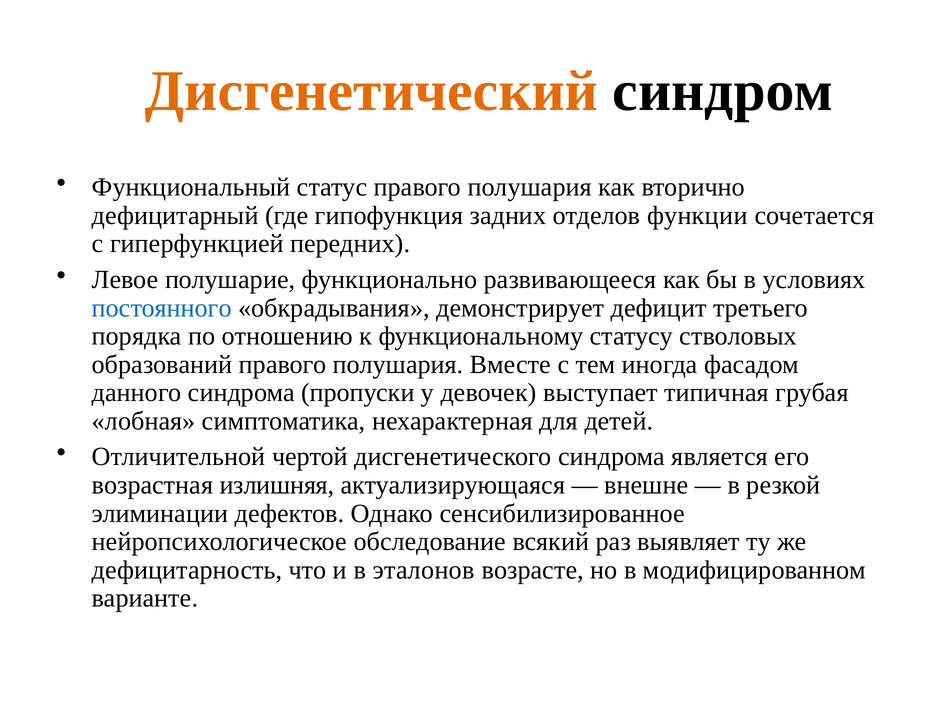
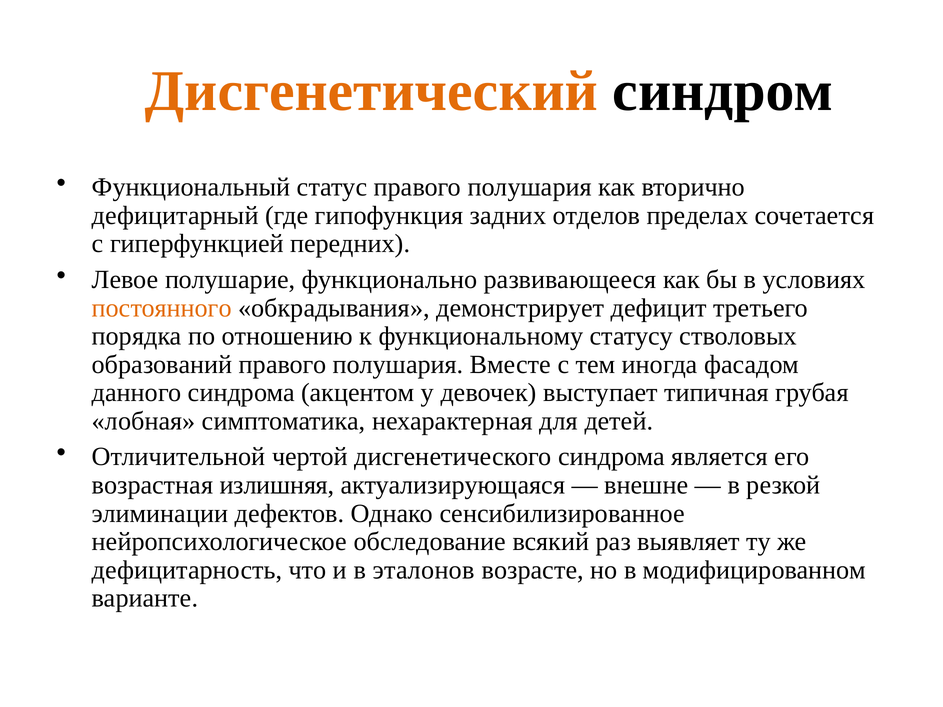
функции: функции -> пределах (697, 216)
постоянного colour: blue -> orange (162, 308)
пропуски: пропуски -> акцентом (358, 393)
